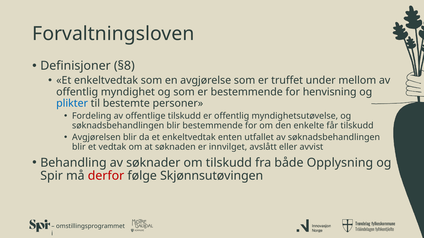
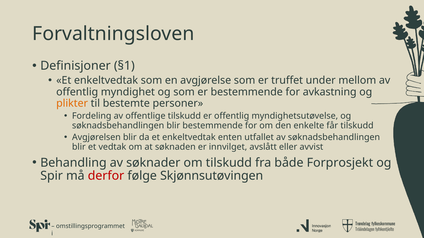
§8: §8 -> §1 (124, 66)
henvisning: henvisning -> avkastning (330, 92)
plikter colour: blue -> orange (72, 104)
Opplysning: Opplysning -> Forprosjekt (340, 163)
